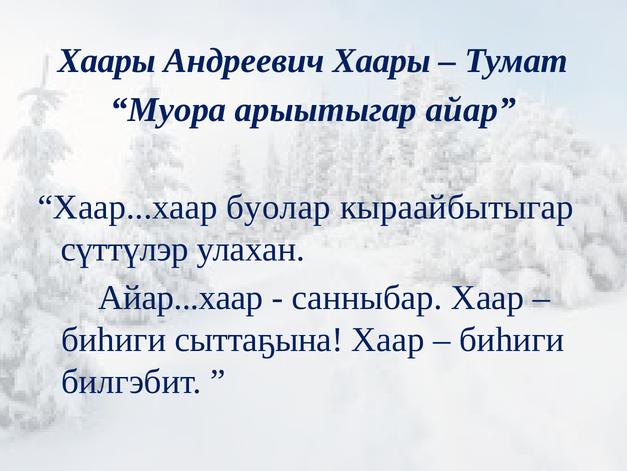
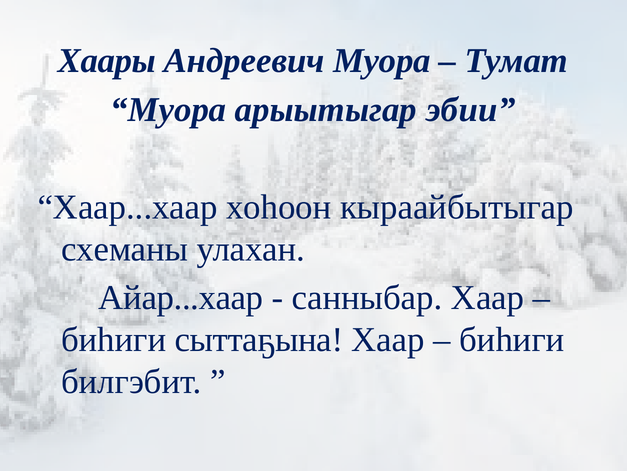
Андреевич Хаары: Хаары -> Муора (382, 61)
айар: айар -> эбии (471, 109)
буолар: буолар -> хоһоон (279, 207)
сүттүлэр: сүттүлэр -> схеманы (125, 249)
